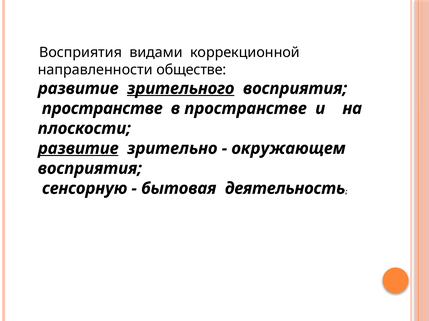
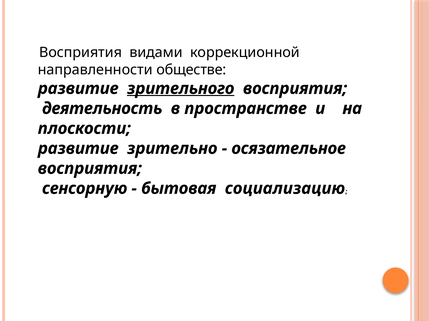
пространстве: пространстве -> деятельность (102, 109)
развитие underline: present -> none (78, 149)
окружающем: окружающем -> осязательное (289, 149)
деятельность: деятельность -> социализацию (285, 189)
